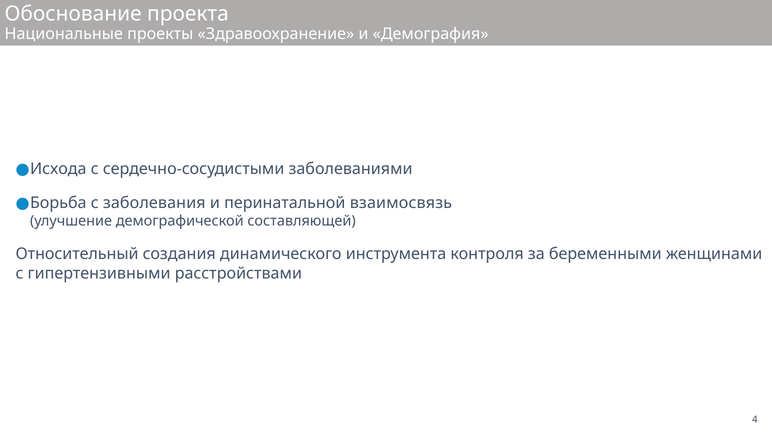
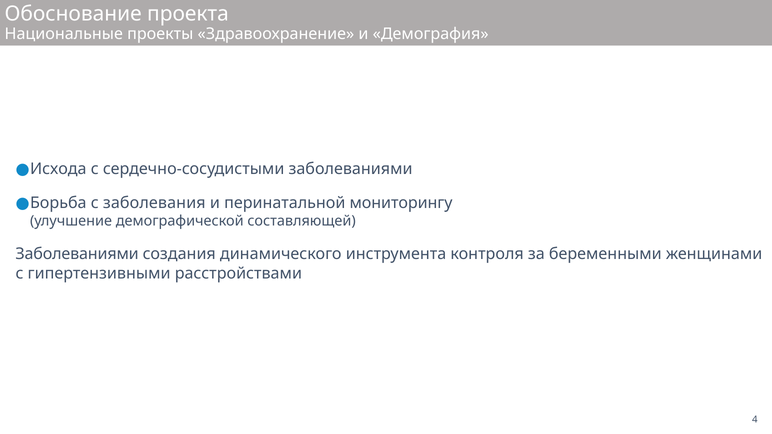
взаимосвязь: взаимосвязь -> мониторингу (401, 203)
Относительный: Относительный -> Заболеваниями (77, 254)
